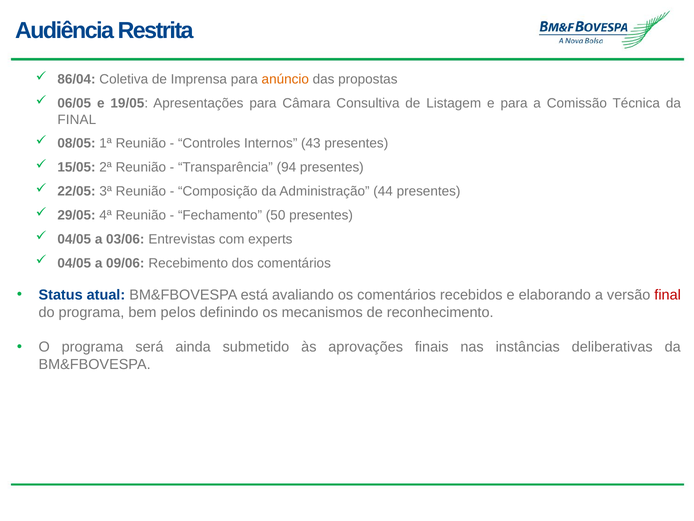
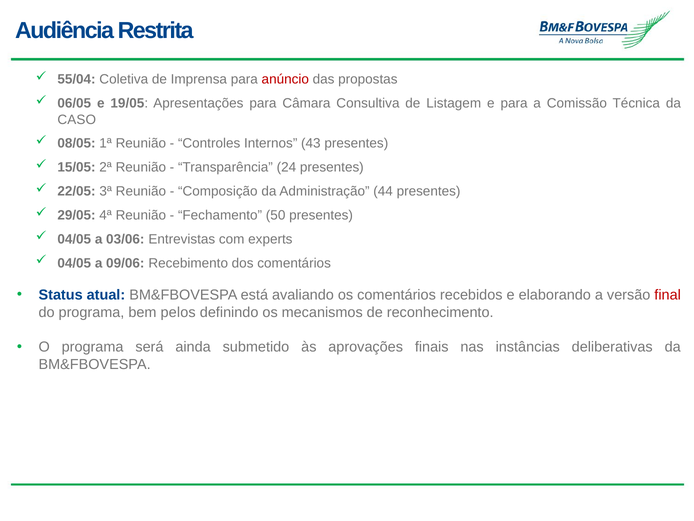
86/04: 86/04 -> 55/04 (76, 79)
anúncio colour: orange -> red (285, 79)
FINAL: FINAL -> CASO (77, 119)
94: 94 -> 24 (286, 167)
